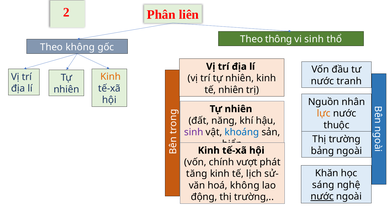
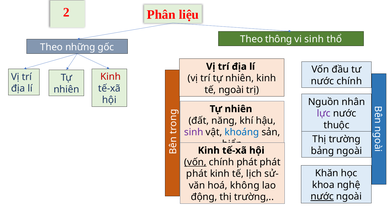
liên: liên -> liệu (189, 15)
Theo không: không -> những (80, 47)
Kinh colour: orange -> red (111, 77)
nước tranh: tranh -> chính (349, 81)
tế nhiên: nhiên -> ngoài (231, 90)
lực colour: orange -> purple (324, 113)
vốn underline: none -> present (195, 162)
chính vượt: vượt -> phát (247, 162)
tăng: tăng -> phát (197, 173)
sáng: sáng -> khoa (323, 185)
